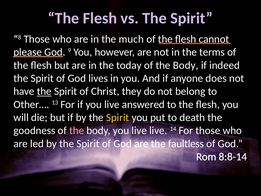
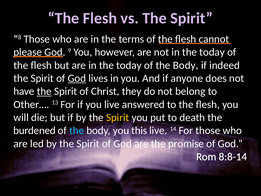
much: much -> terms (131, 39)
not in the terms: terms -> today (212, 52)
God underline: none -> present (77, 78)
goodness: goodness -> burdened (34, 130)
the colour: pink -> light blue (77, 130)
body you live: live -> this (139, 130)
faultless: faultless -> promise (186, 143)
